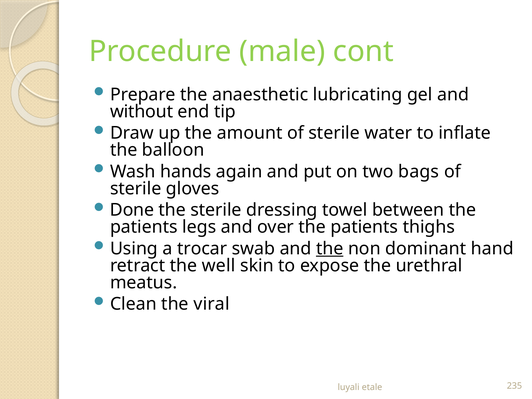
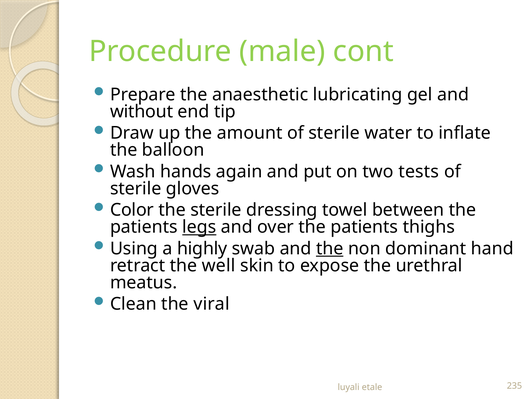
bags: bags -> tests (419, 172)
Done: Done -> Color (132, 210)
legs underline: none -> present (199, 227)
trocar: trocar -> highly (202, 249)
